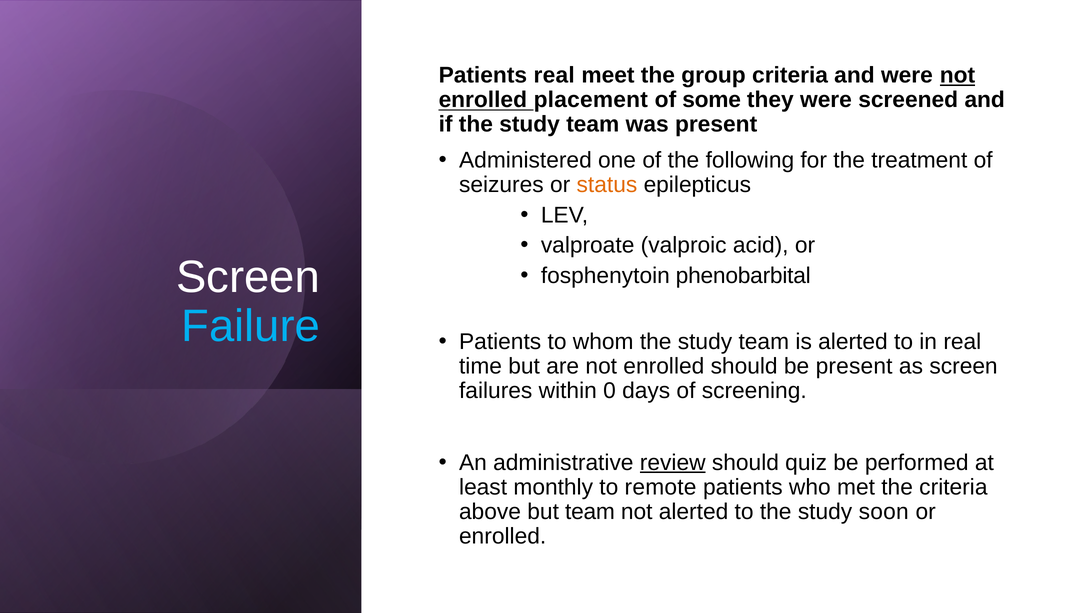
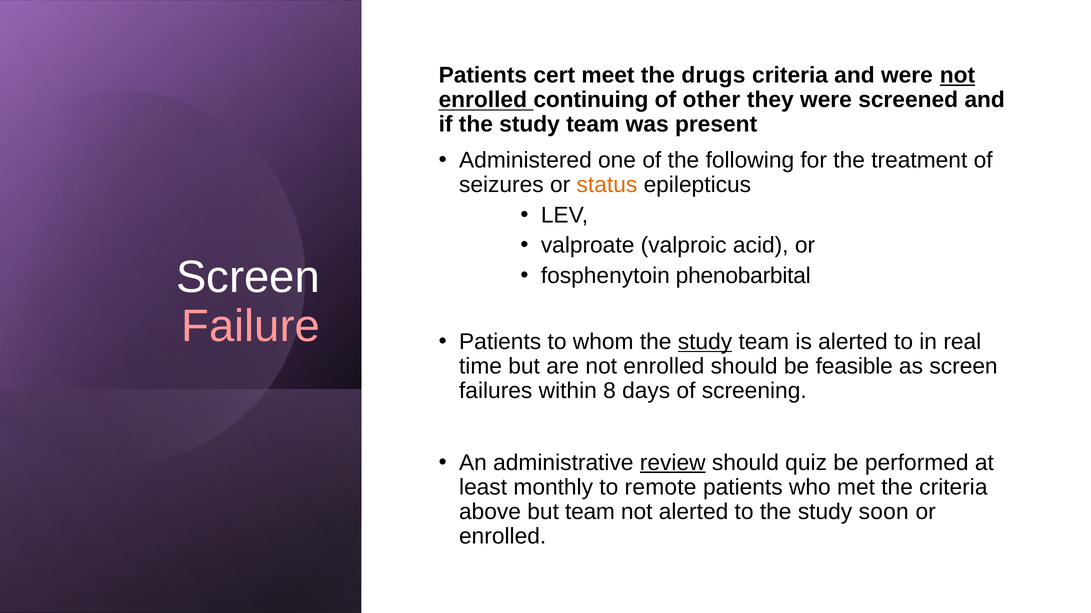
Patients real: real -> cert (554, 75)
group: group -> drugs (713, 75)
placement: placement -> continuing (591, 100)
some: some -> other (711, 100)
Failure colour: light blue -> pink (251, 327)
study underline: none -> present (705, 342)
be present: present -> feasible (854, 367)
0: 0 -> 8 (610, 391)
